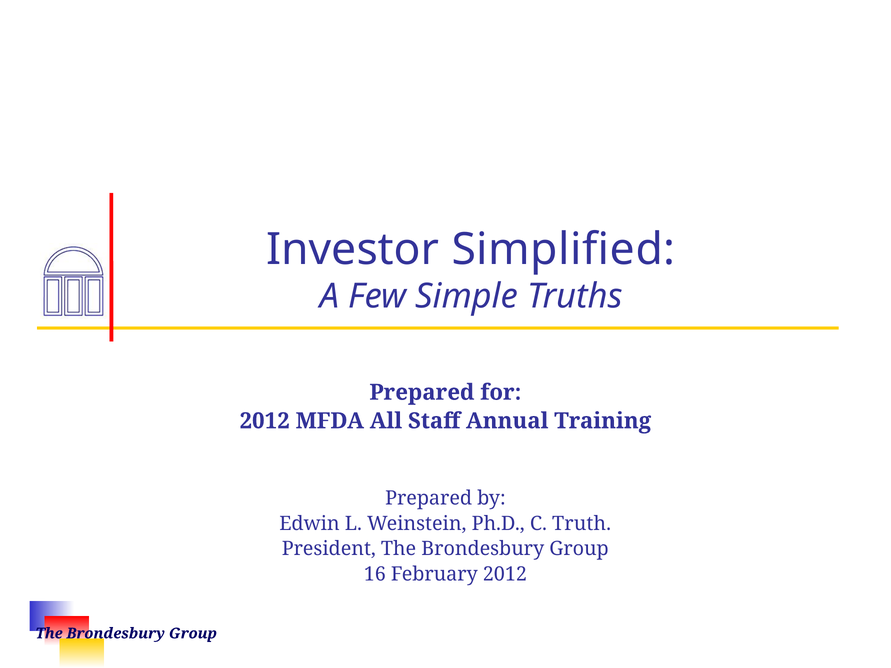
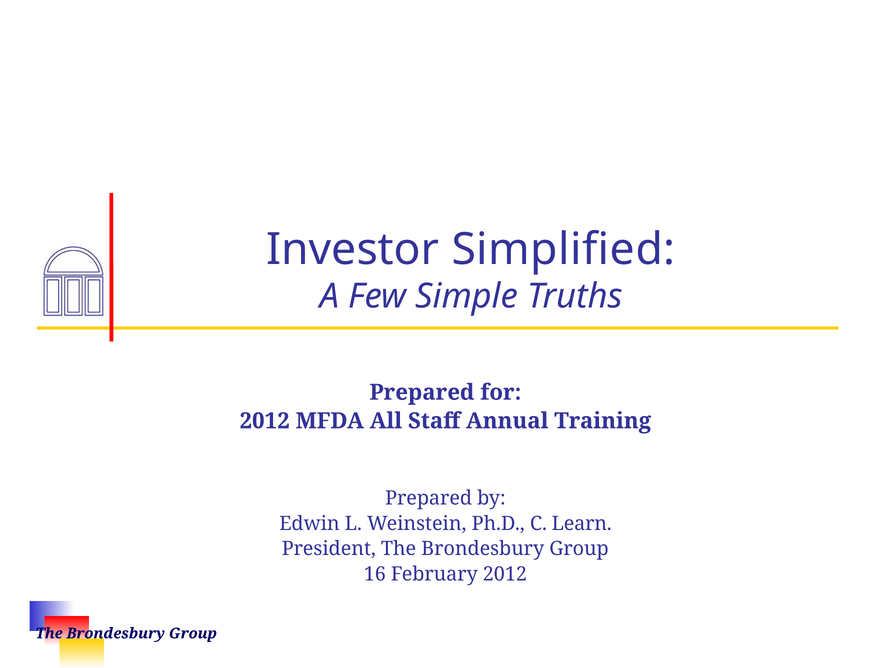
Truth: Truth -> Learn (582, 524)
